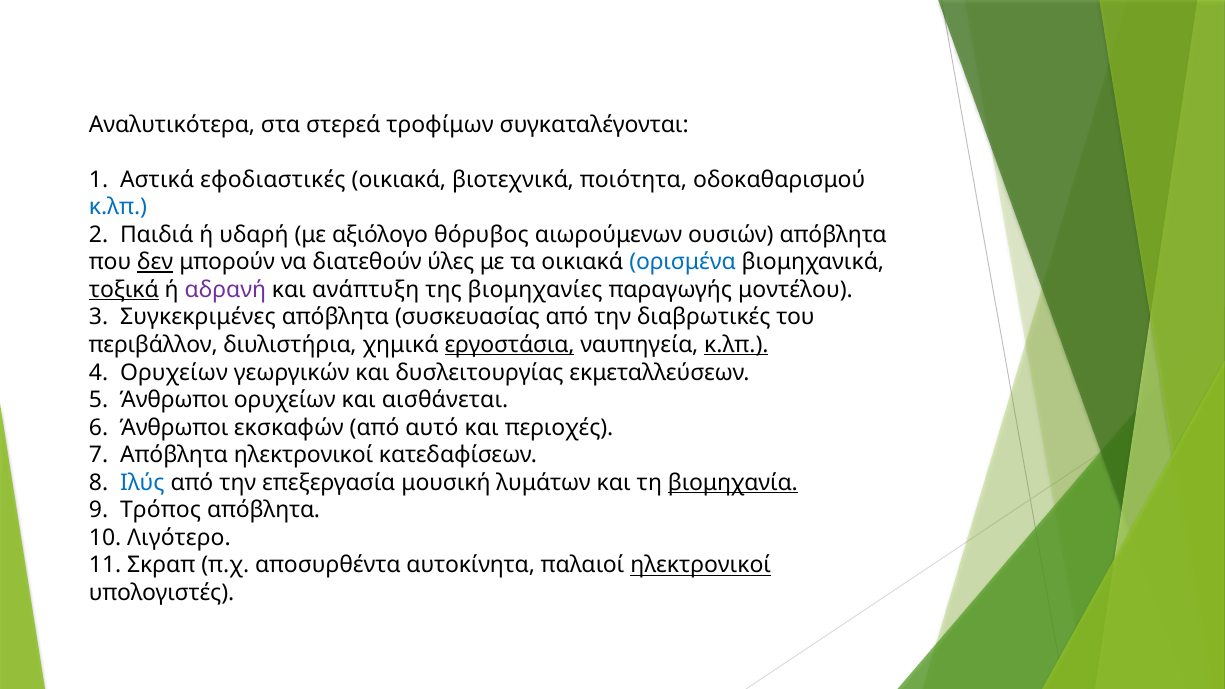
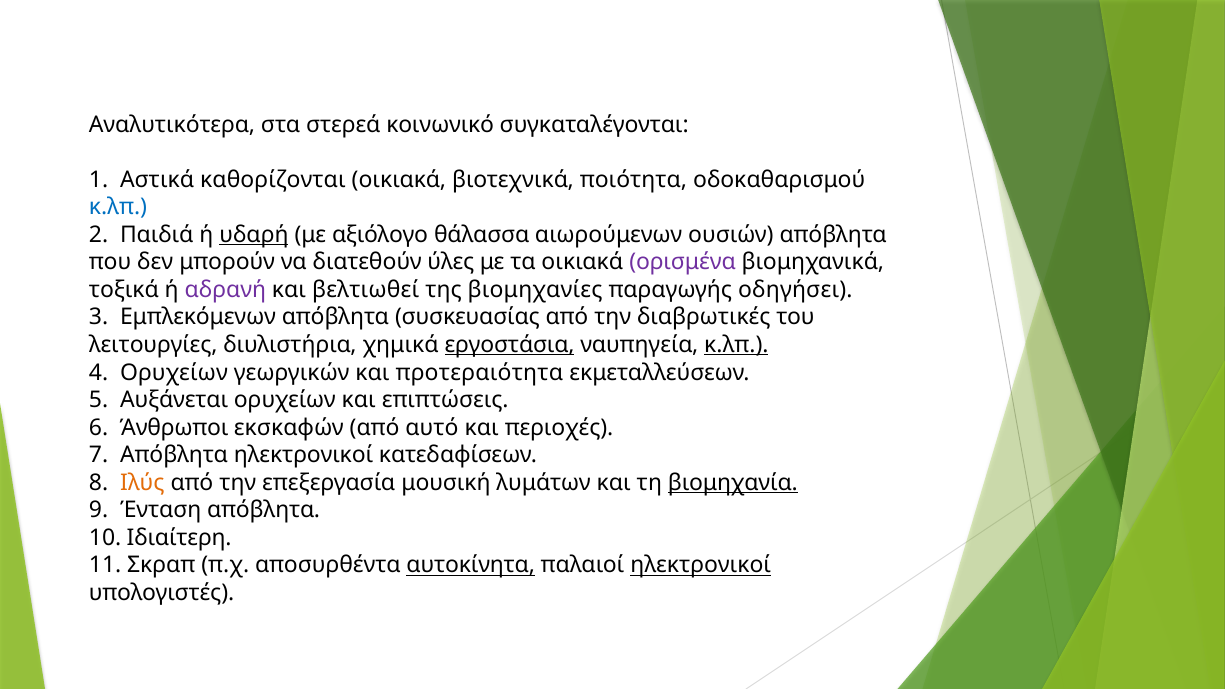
τροφίμων: τροφίμων -> κοινωνικό (440, 124)
εφοδιαστικές: εφοδιαστικές -> καθορίζονται (273, 180)
υδαρή underline: none -> present (254, 235)
θόρυβος: θόρυβος -> θάλασσα (482, 235)
δεν underline: present -> none (155, 262)
ορισμένα colour: blue -> purple (683, 262)
τοξικά underline: present -> none (124, 290)
ανάπτυξη: ανάπτυξη -> βελτιωθεί (366, 290)
μοντέλου: μοντέλου -> οδηγήσει (795, 290)
Συγκεκριμένες: Συγκεκριμένες -> Εμπλεκόμενων (198, 317)
περιβάλλον: περιβάλλον -> λειτουργίες (153, 345)
δυσλειτουργίας: δυσλειτουργίας -> προτεραιότητα (479, 373)
Άνθρωποι: Άνθρωποι -> Αυξάνεται (174, 400)
αισθάνεται: αισθάνεται -> επιπτώσεις (445, 400)
Ιλύς colour: blue -> orange (142, 483)
Τρόπος: Τρόπος -> Ένταση (161, 510)
Λιγότερο: Λιγότερο -> Ιδιαίτερη (179, 538)
αυτοκίνητα underline: none -> present (471, 565)
